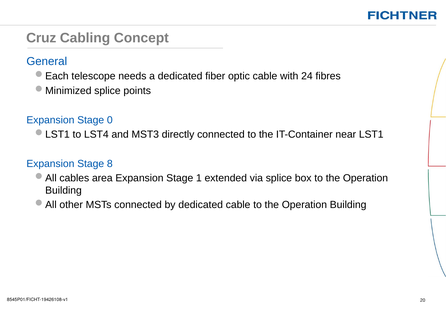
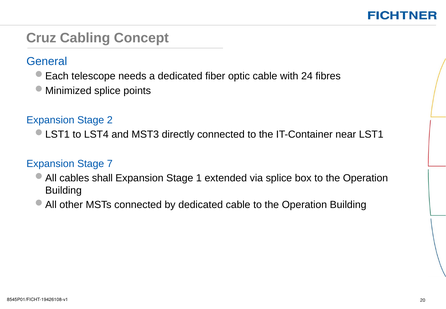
0: 0 -> 2 (110, 120)
8: 8 -> 7 (110, 164)
area: area -> shall (102, 178)
